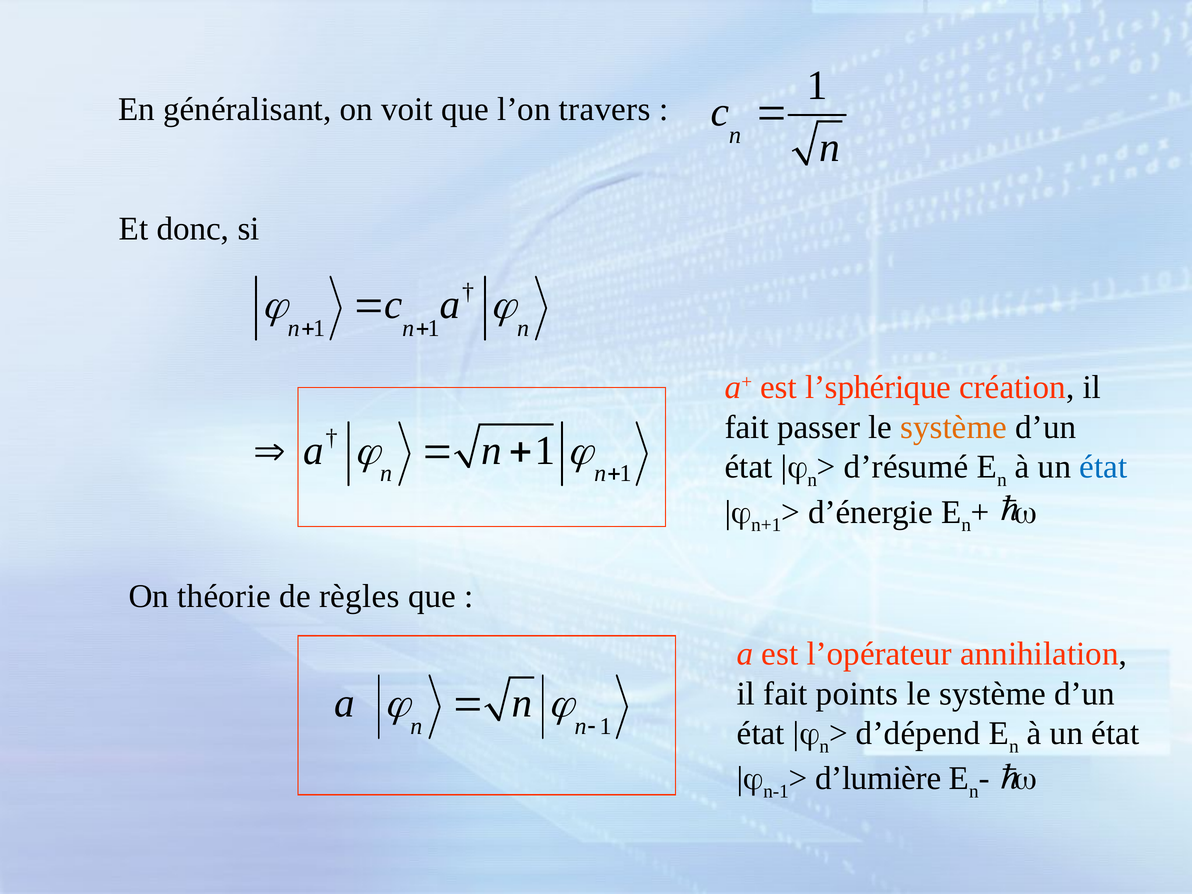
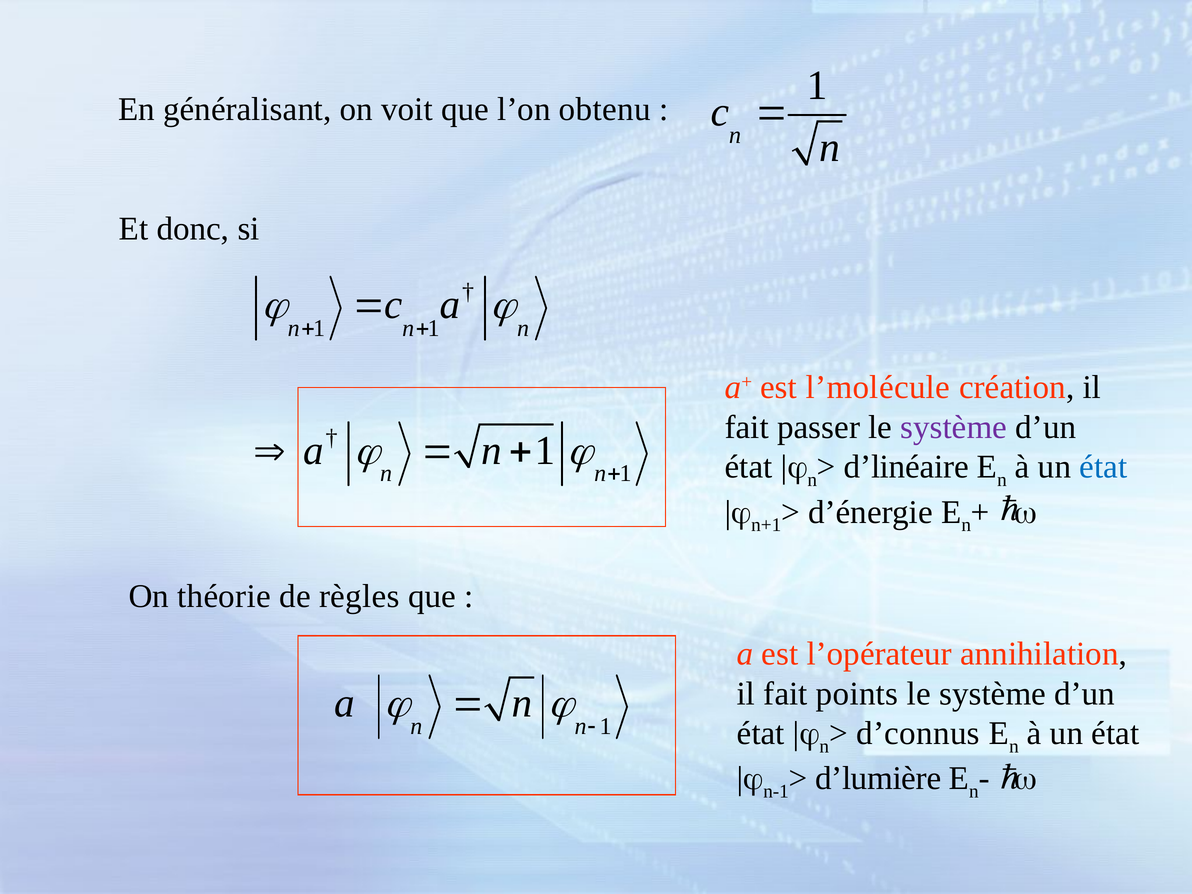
travers: travers -> obtenu (605, 109)
l’sphérique: l’sphérique -> l’molécule (878, 387)
système colour: orange -> purple (954, 427)
d’résumé: d’résumé -> d’linéaire (906, 467)
d’dépend: d’dépend -> d’connus (918, 733)
